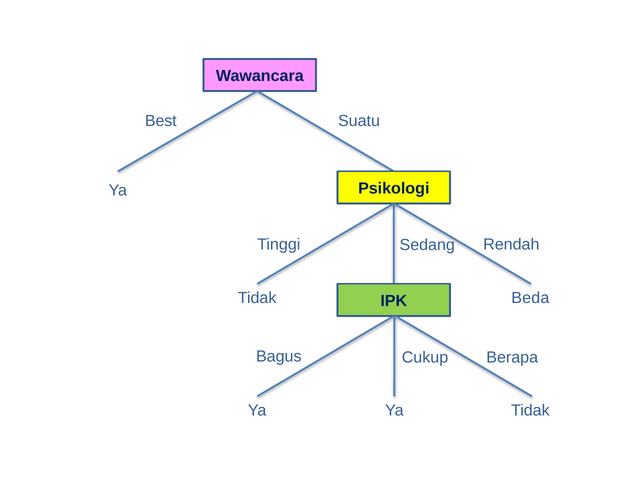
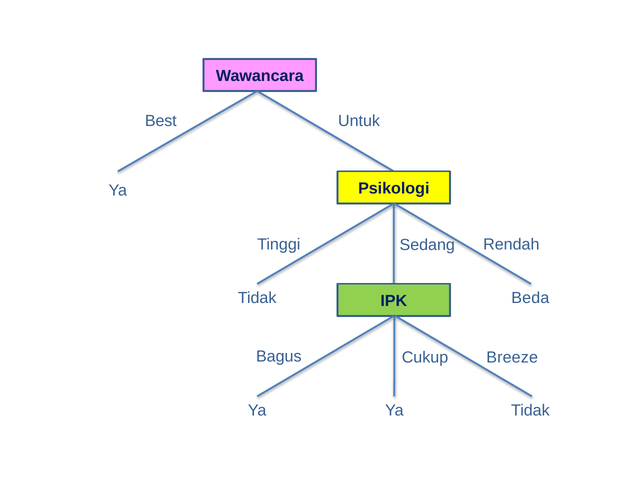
Suatu: Suatu -> Untuk (359, 121)
Berapa: Berapa -> Breeze (512, 358)
